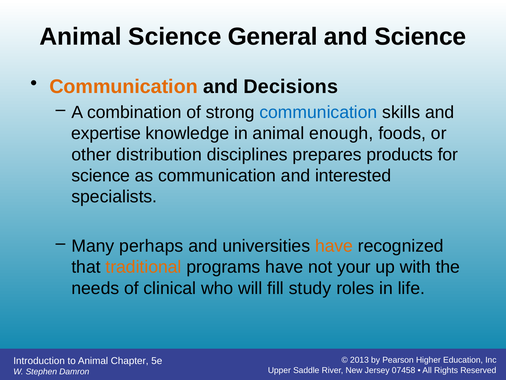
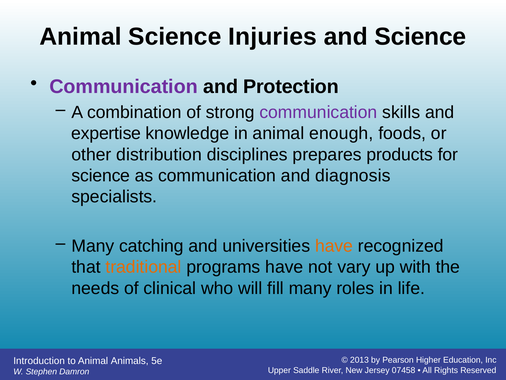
General: General -> Injuries (273, 37)
Communication colour: orange -> purple (124, 87)
Decisions: Decisions -> Protection (291, 87)
communication colour: blue -> purple (318, 112)
interested: interested -> diagnosis (353, 175)
perhaps: perhaps -> catching (151, 246)
your: your -> vary (354, 267)
fill study: study -> many (310, 288)
Chapter: Chapter -> Animals (130, 360)
